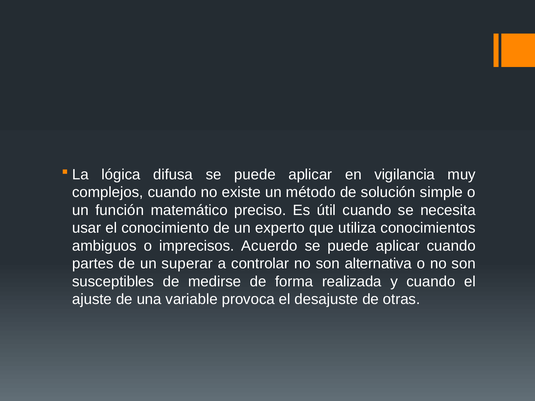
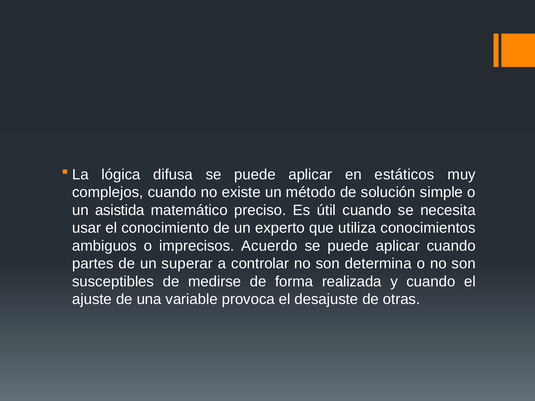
vigilancia: vigilancia -> estáticos (405, 175)
función: función -> asistida (120, 210)
alternativa: alternativa -> determina (378, 264)
